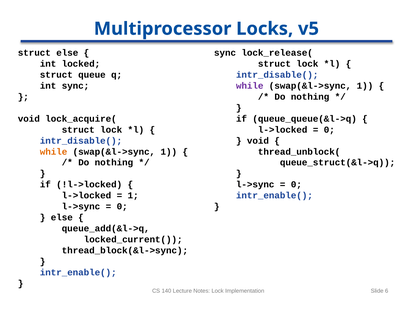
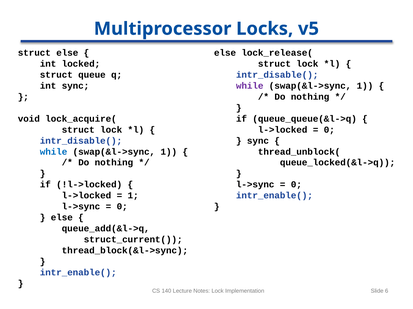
sync: sync -> else (225, 53)
void: void -> sync (258, 141)
while colour: orange -> blue (54, 152)
queue_struct(&l->q: queue_struct(&l->q -> queue_locked(&l->q (338, 163)
locked_current(: locked_current( -> struct_current( (133, 240)
